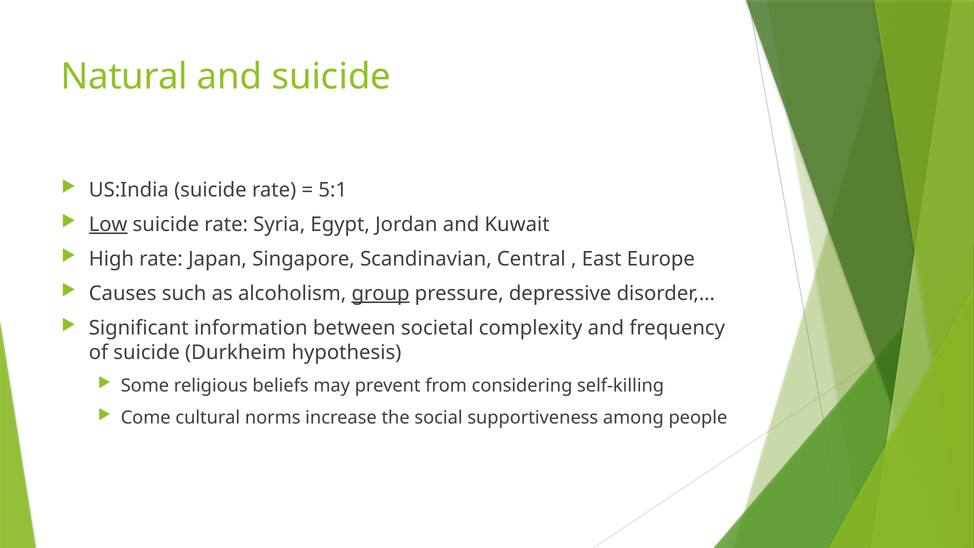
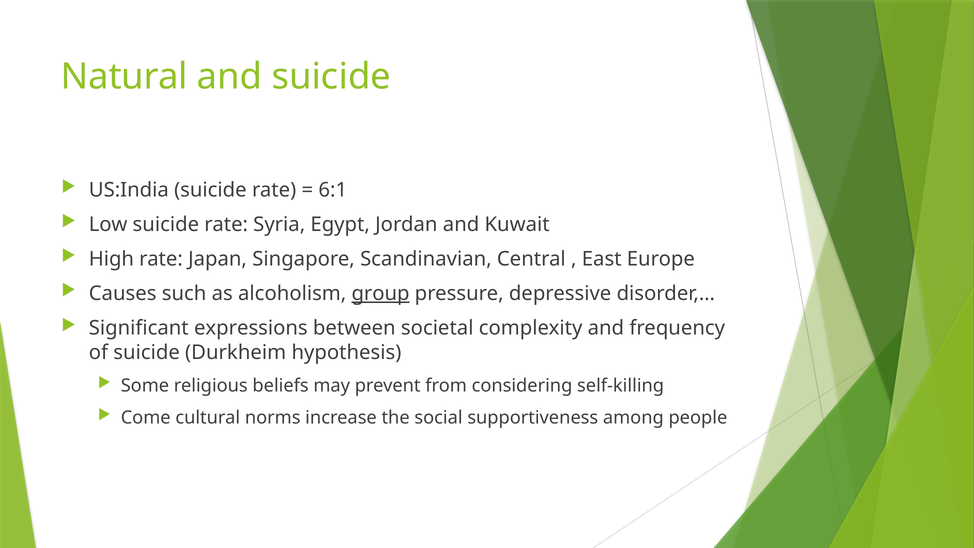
5:1: 5:1 -> 6:1 (333, 190)
Low underline: present -> none (108, 224)
information: information -> expressions (251, 328)
